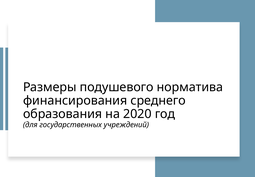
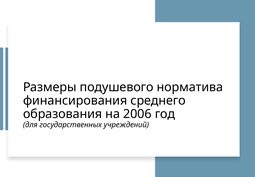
2020: 2020 -> 2006 (137, 114)
